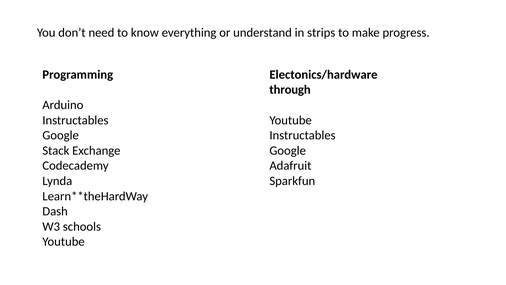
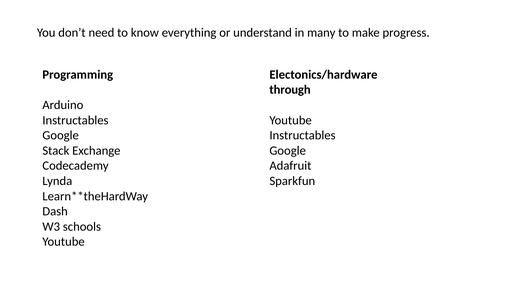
strips: strips -> many (321, 33)
